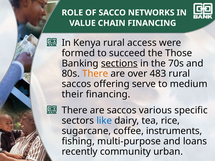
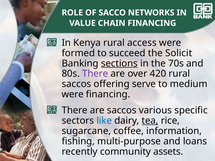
Those: Those -> Solicit (179, 53)
There colour: orange -> purple (95, 74)
483: 483 -> 420 (158, 74)
their: their -> were (73, 94)
tea underline: none -> present (150, 121)
instruments: instruments -> information (174, 131)
urban: urban -> assets (168, 152)
